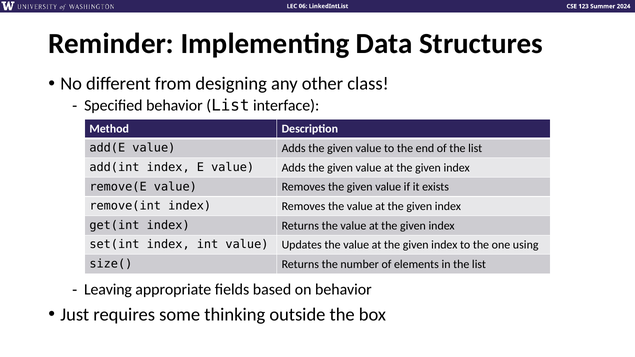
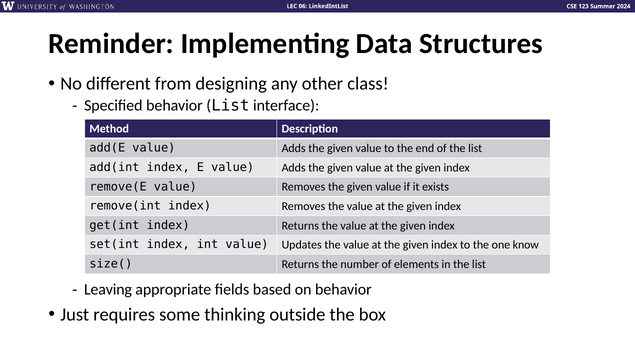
using: using -> know (526, 245)
